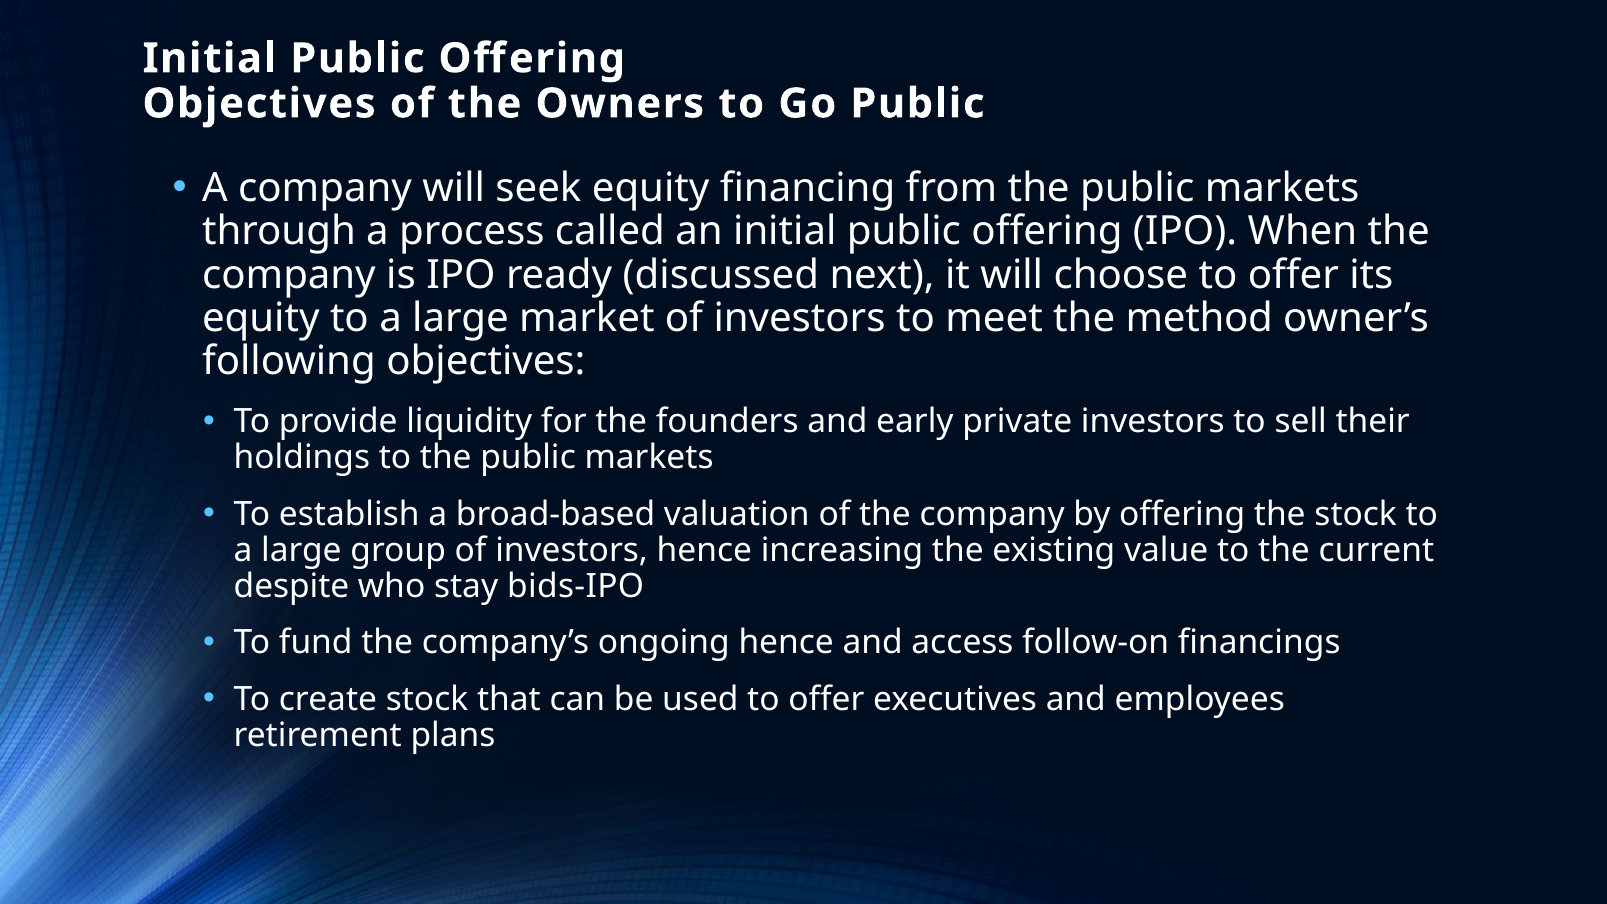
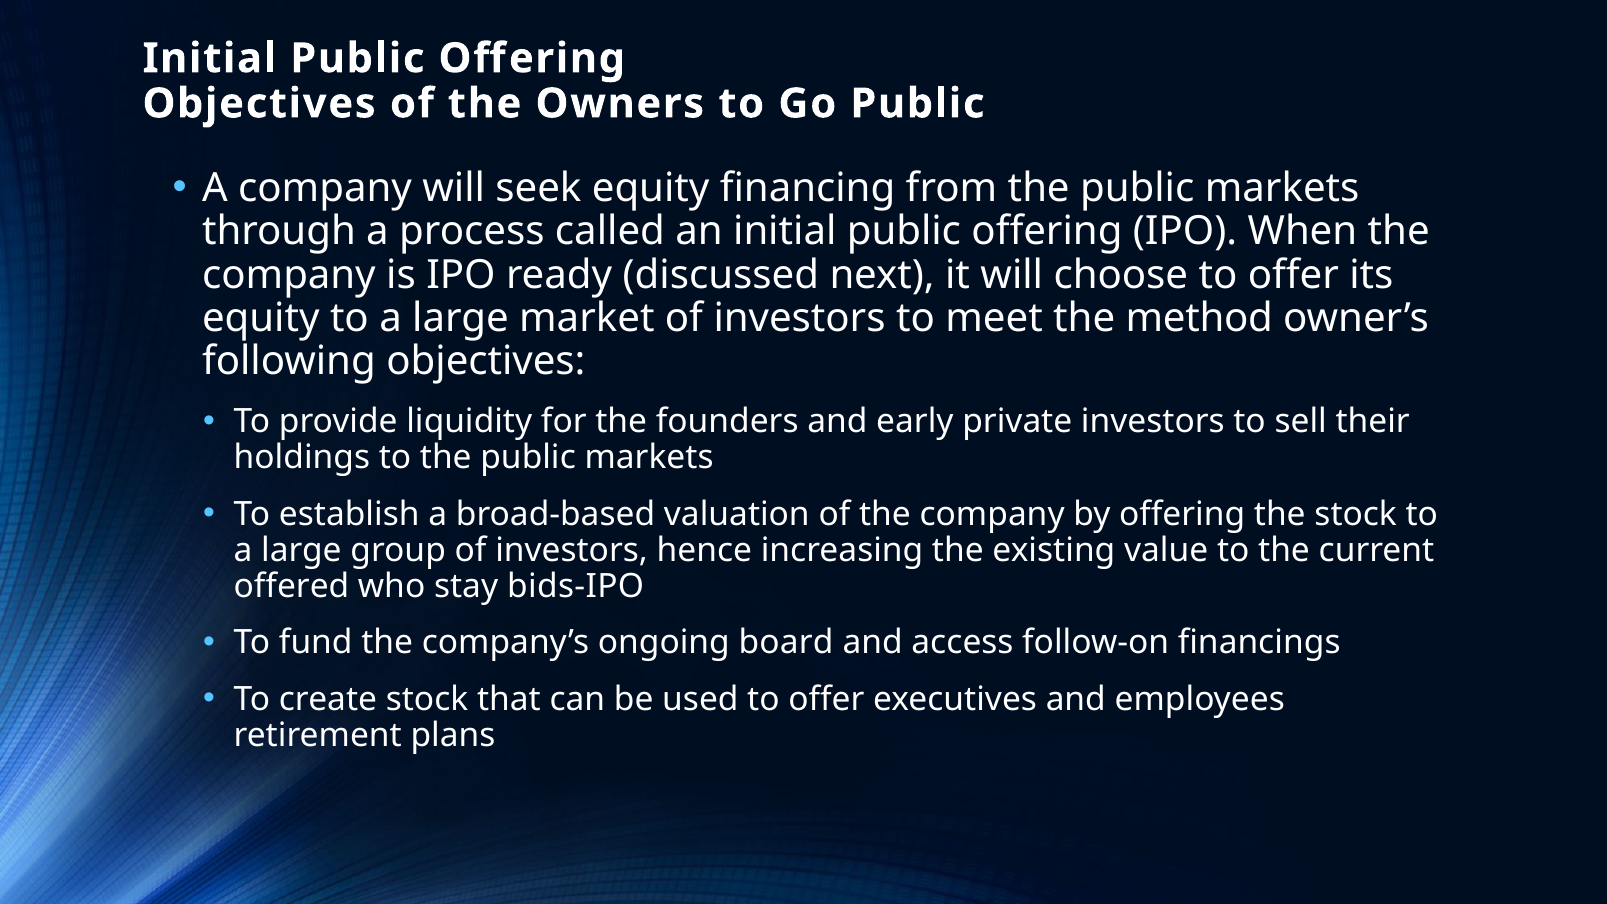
despite: despite -> offered (291, 587)
ongoing hence: hence -> board (786, 643)
